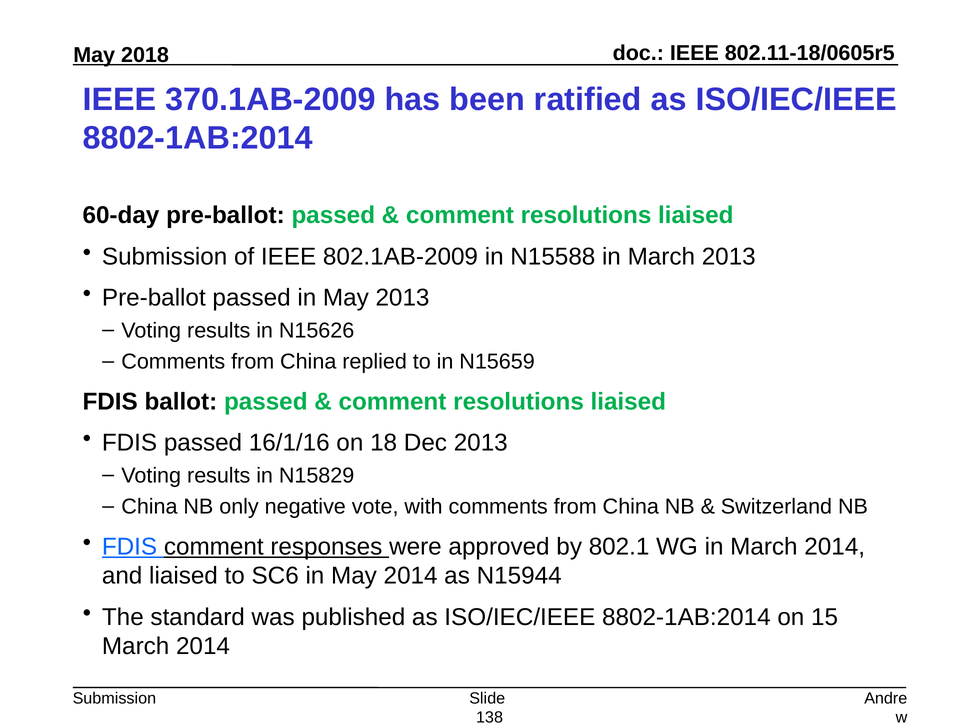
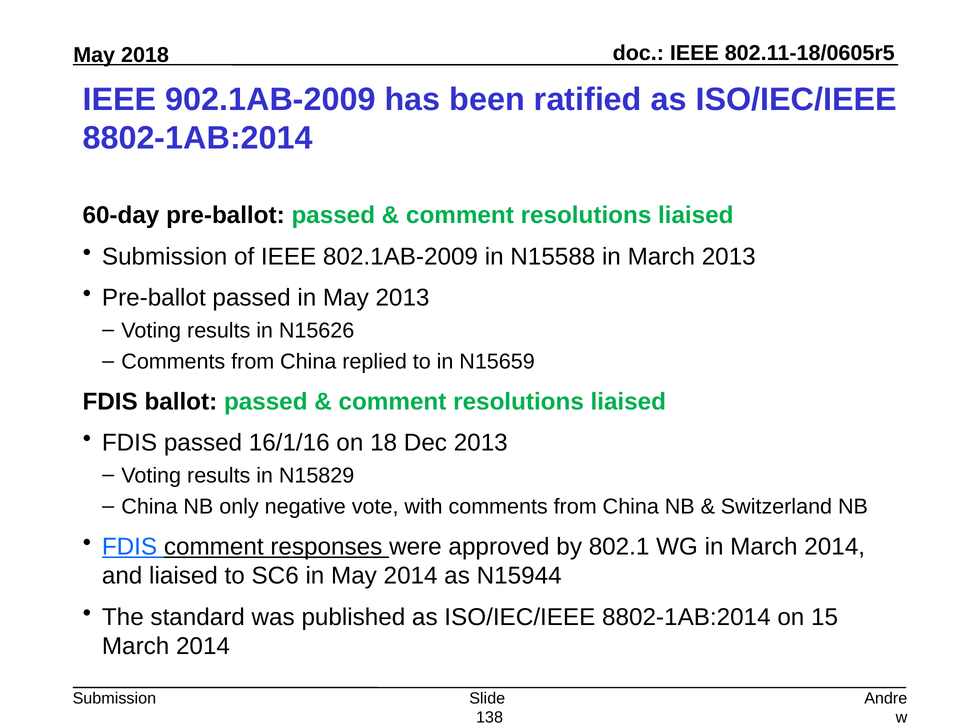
370.1AB-2009: 370.1AB-2009 -> 902.1AB-2009 (270, 99)
